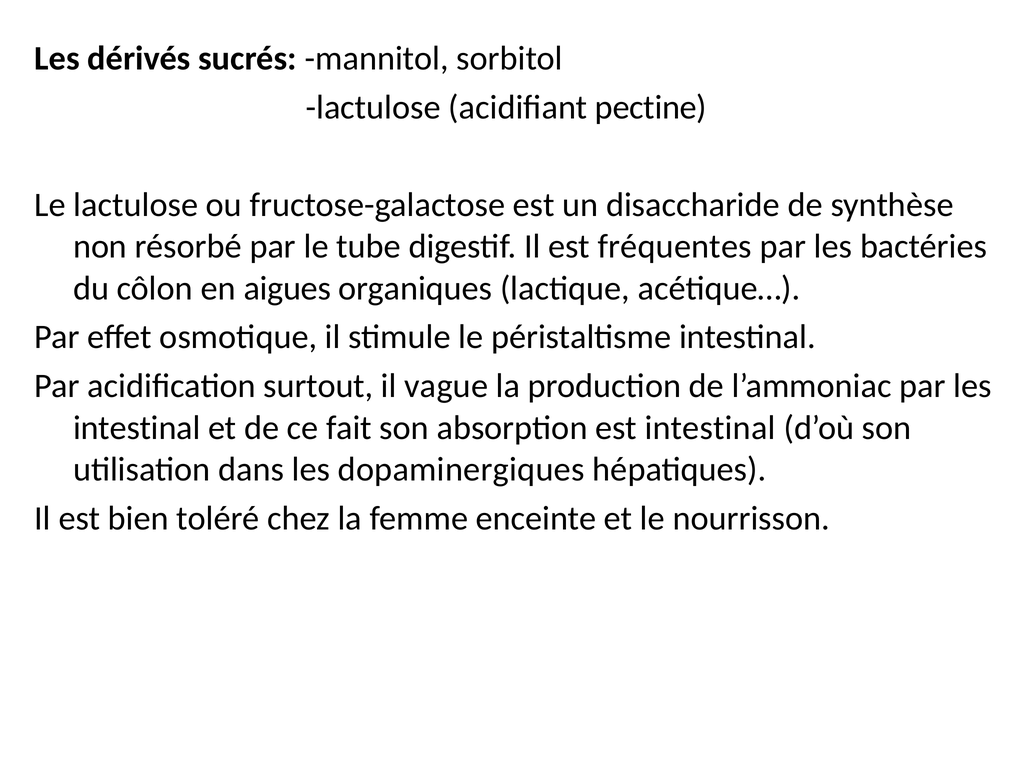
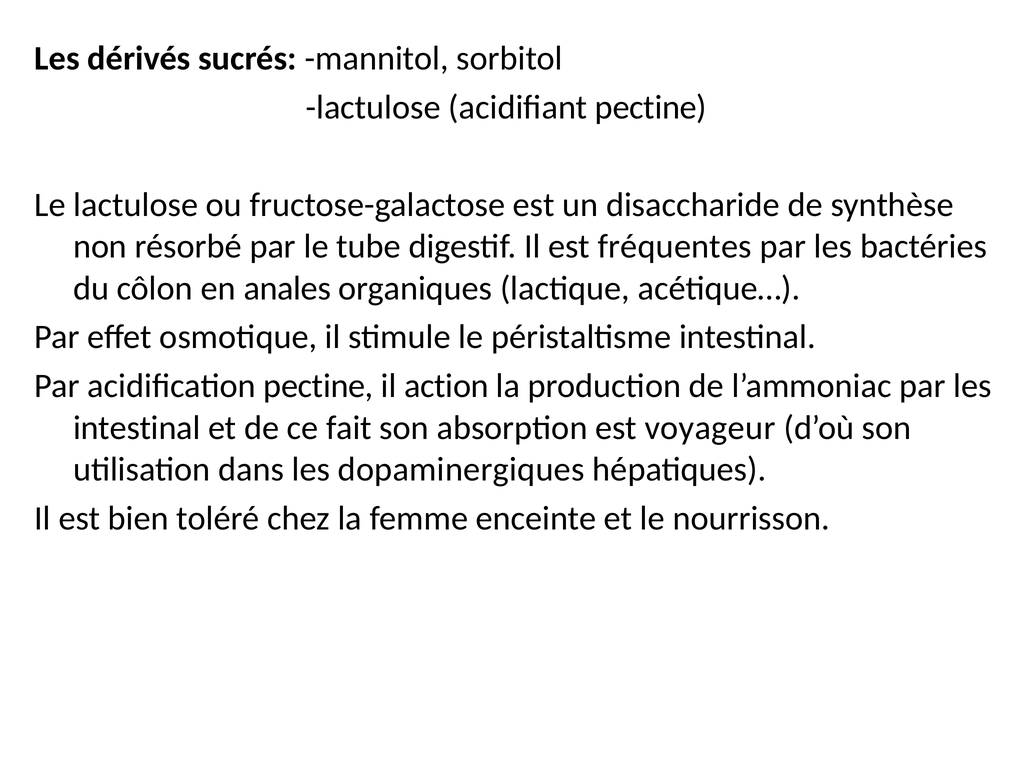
aigues: aigues -> anales (287, 288)
acidification surtout: surtout -> pectine (318, 386)
vague: vague -> action (446, 386)
est intestinal: intestinal -> voyageur (710, 428)
